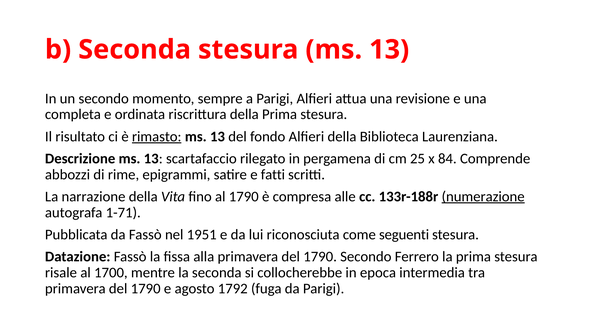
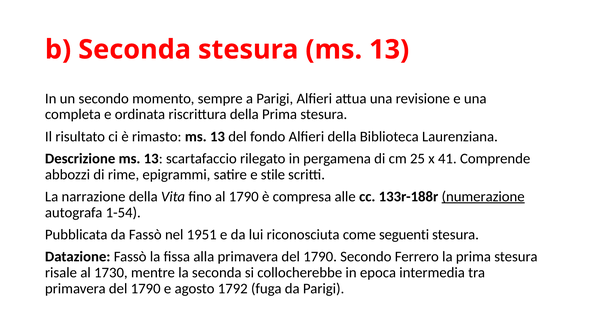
rimasto underline: present -> none (157, 136)
84: 84 -> 41 (447, 159)
fatti: fatti -> stile (273, 174)
1-71: 1-71 -> 1-54 (123, 212)
1700: 1700 -> 1730 (111, 272)
